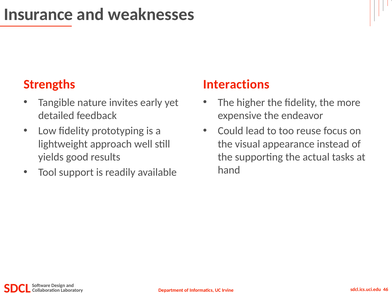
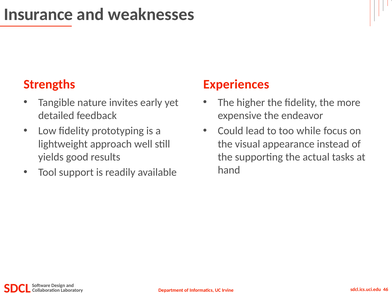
Interactions: Interactions -> Experiences (236, 84)
reuse: reuse -> while (309, 131)
